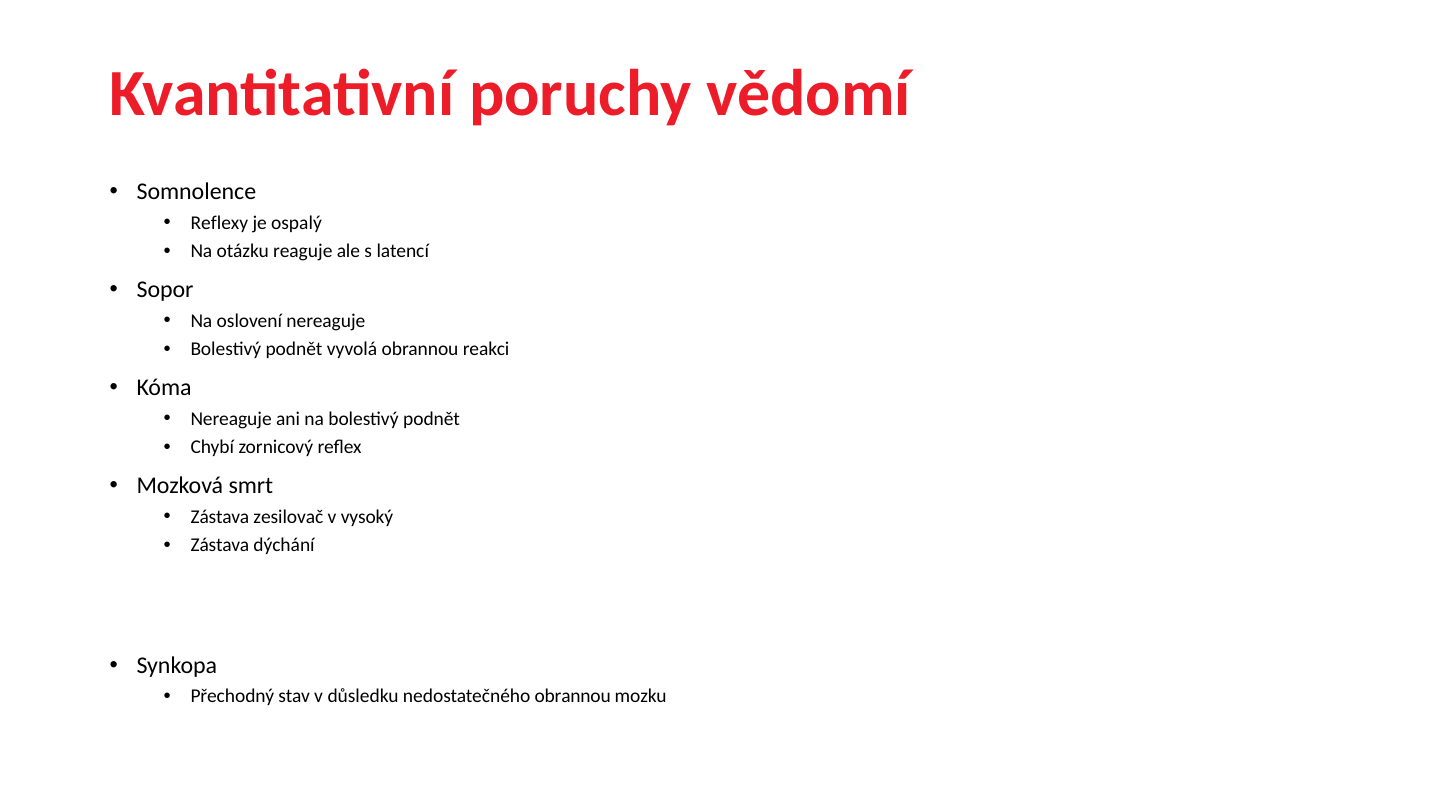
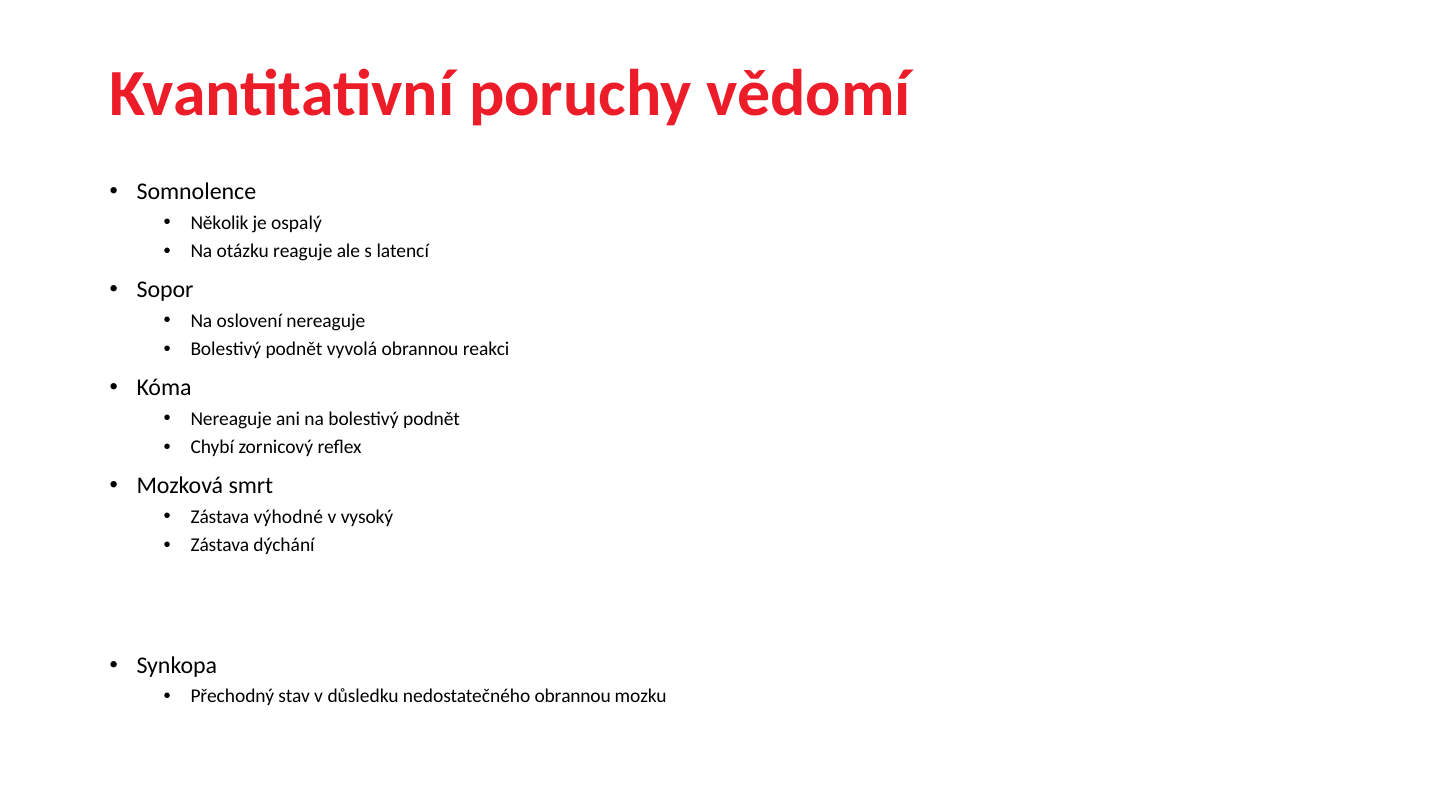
Reflexy: Reflexy -> Několik (219, 223)
zesilovač: zesilovač -> výhodné (288, 517)
